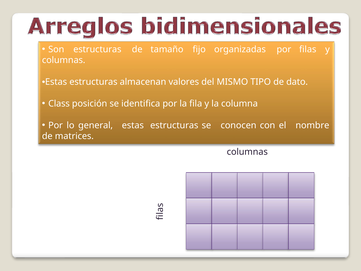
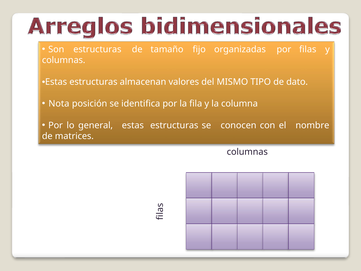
Class: Class -> Nota (59, 104)
